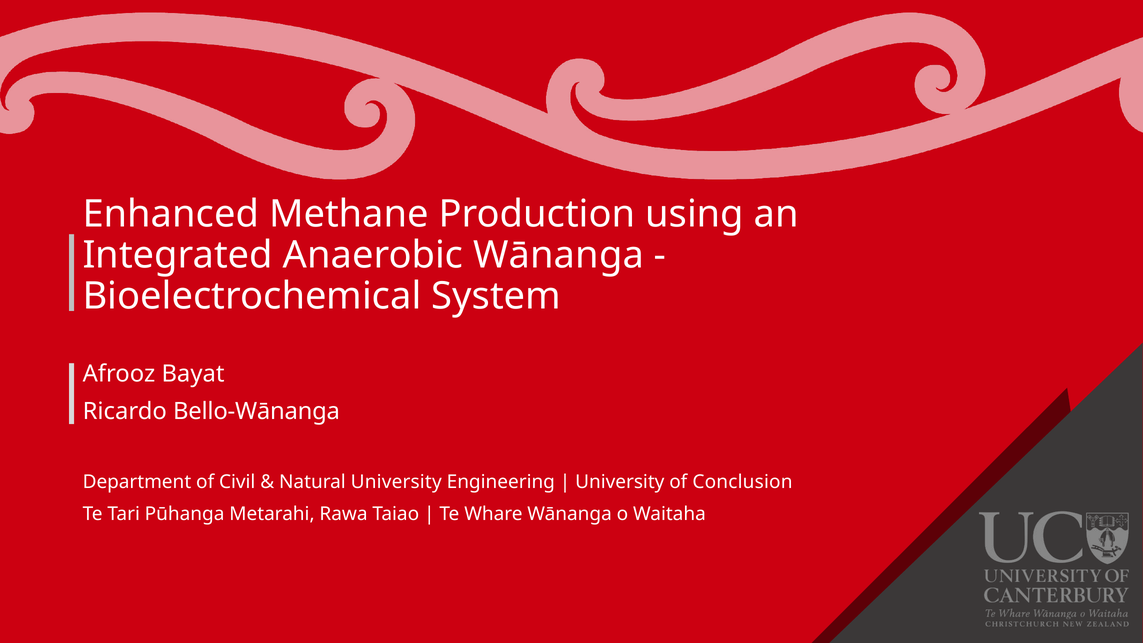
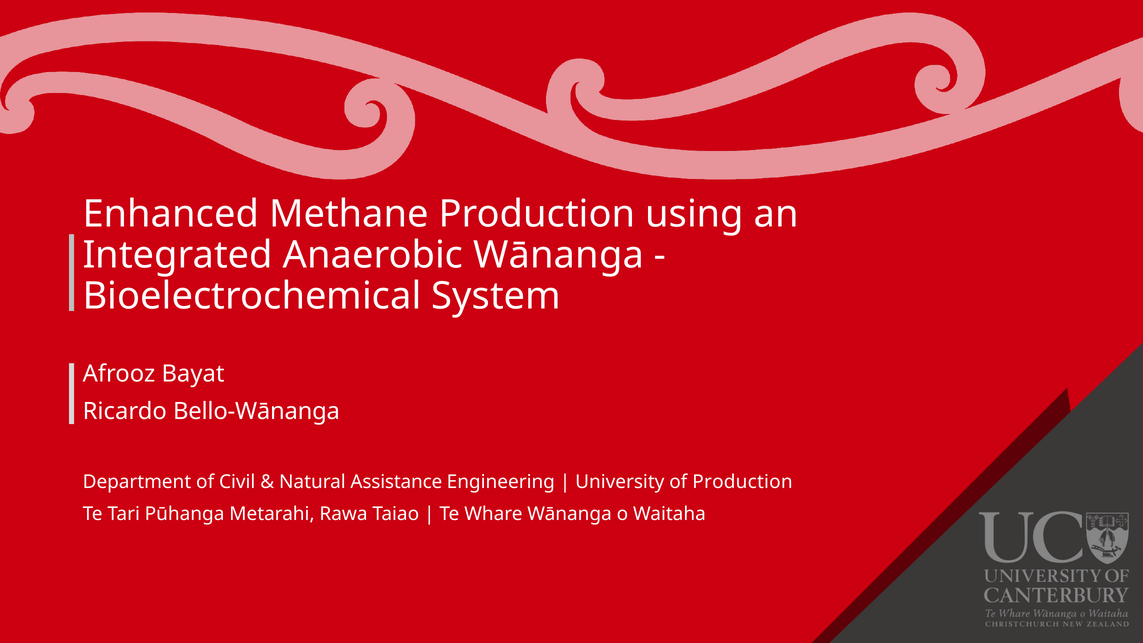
Natural University: University -> Assistance (396, 482)
of Conclusion: Conclusion -> Production (743, 482)
